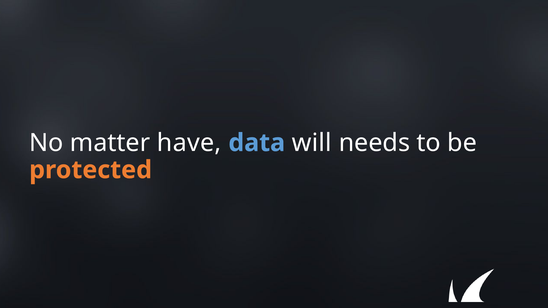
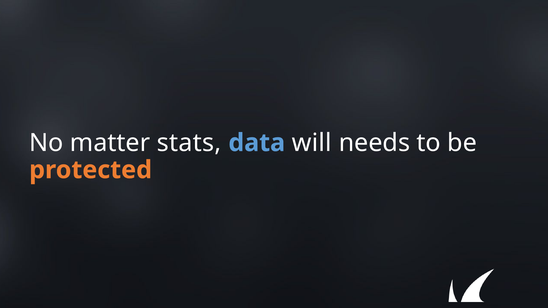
have: have -> stats (189, 143)
